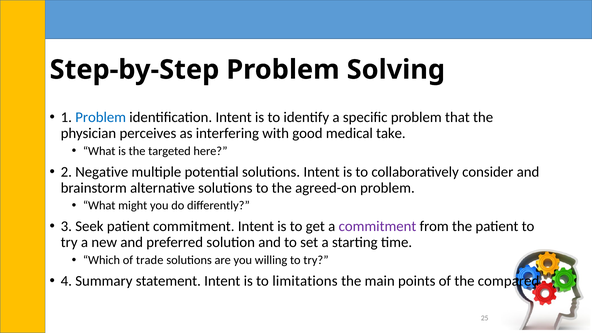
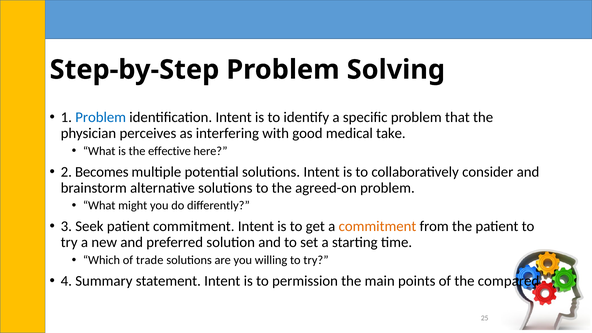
targeted: targeted -> effective (169, 151)
Negative: Negative -> Becomes (102, 172)
commitment colour: purple -> orange (377, 226)
limitations: limitations -> permission (305, 281)
